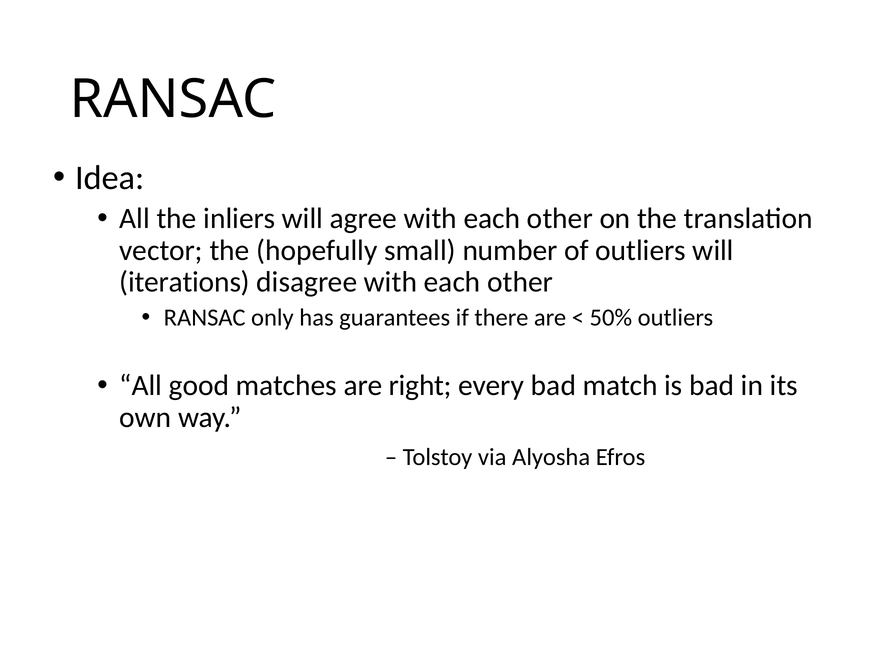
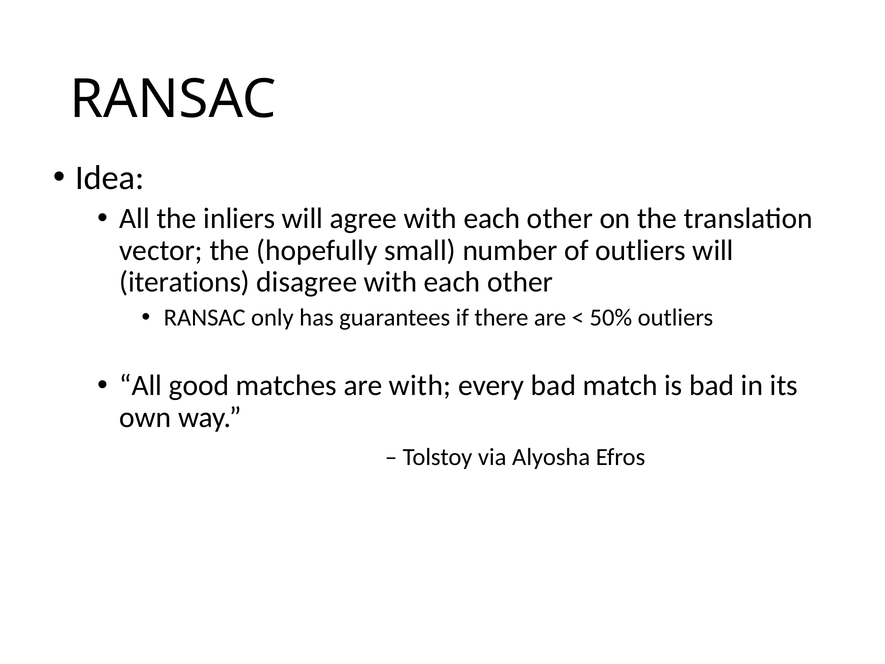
are right: right -> with (420, 385)
